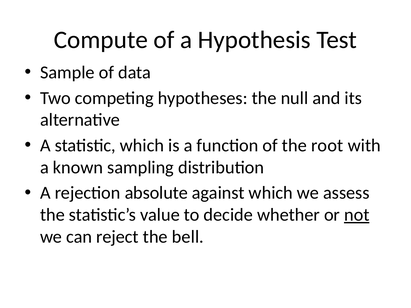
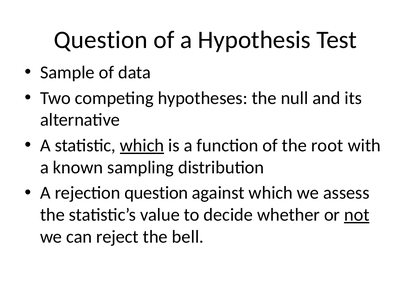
Compute: Compute -> Question (101, 40)
which underline: none -> present (142, 146)
rejection absolute: absolute -> question (156, 193)
